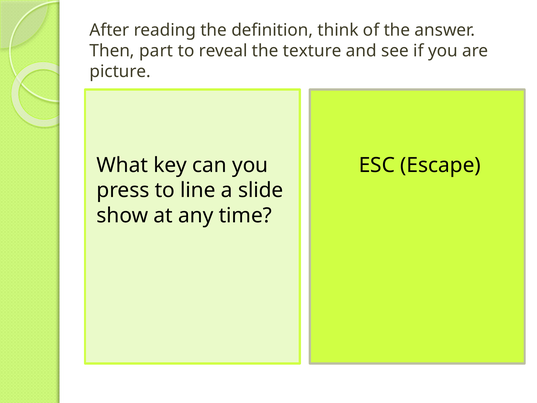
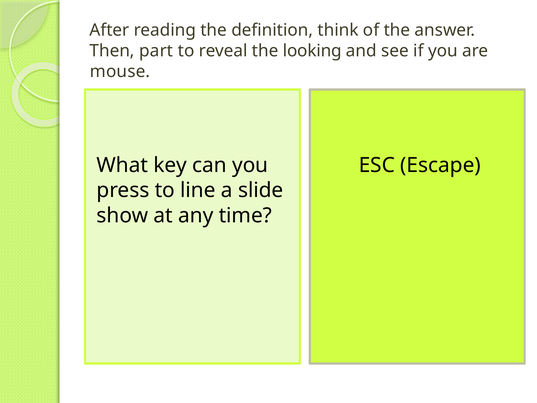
texture: texture -> looking (312, 51)
picture: picture -> mouse (120, 71)
